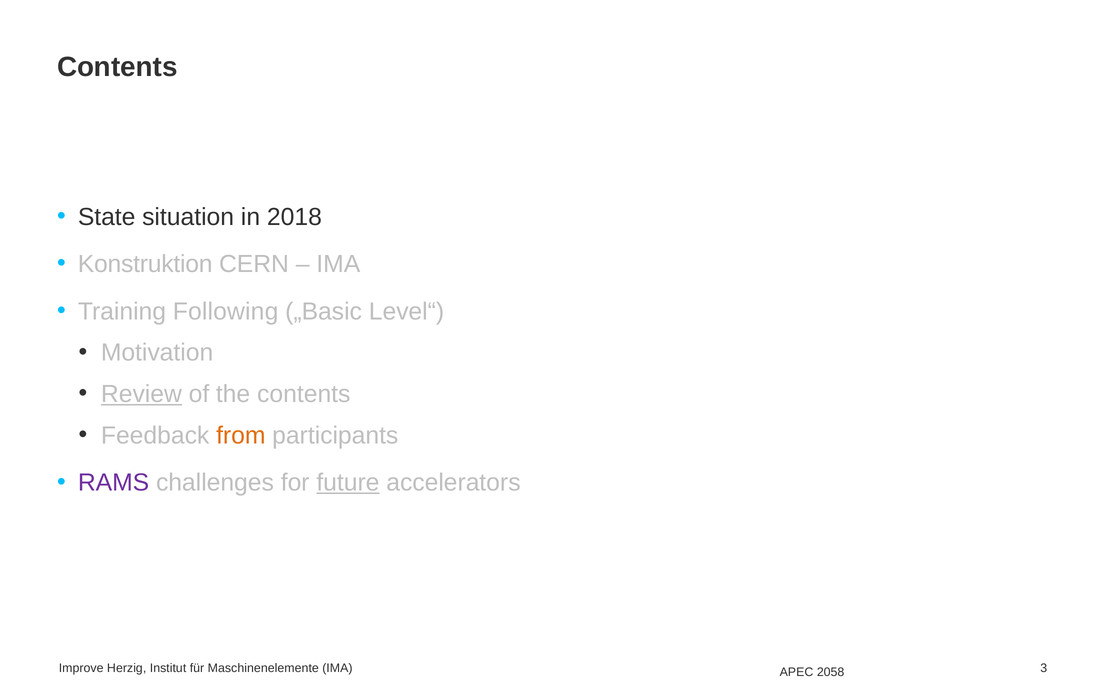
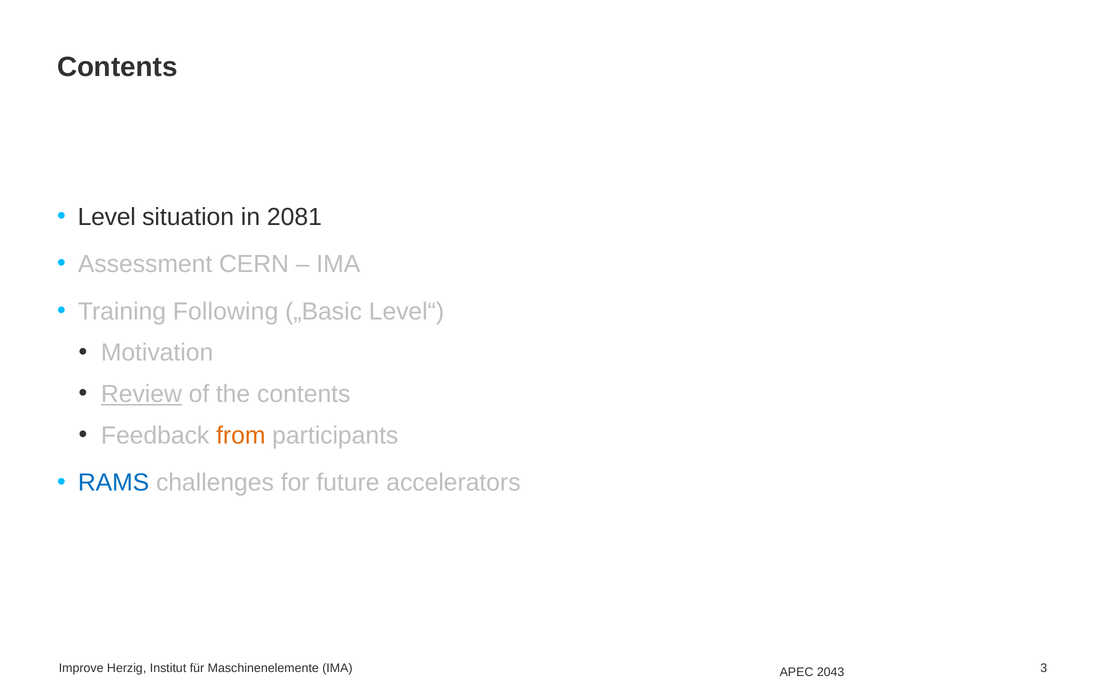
State: State -> Level (107, 217)
2018: 2018 -> 2081 (294, 217)
Konstruktion: Konstruktion -> Assessment (145, 264)
RAMS colour: purple -> blue (114, 483)
future underline: present -> none (348, 483)
2058: 2058 -> 2043 (831, 673)
